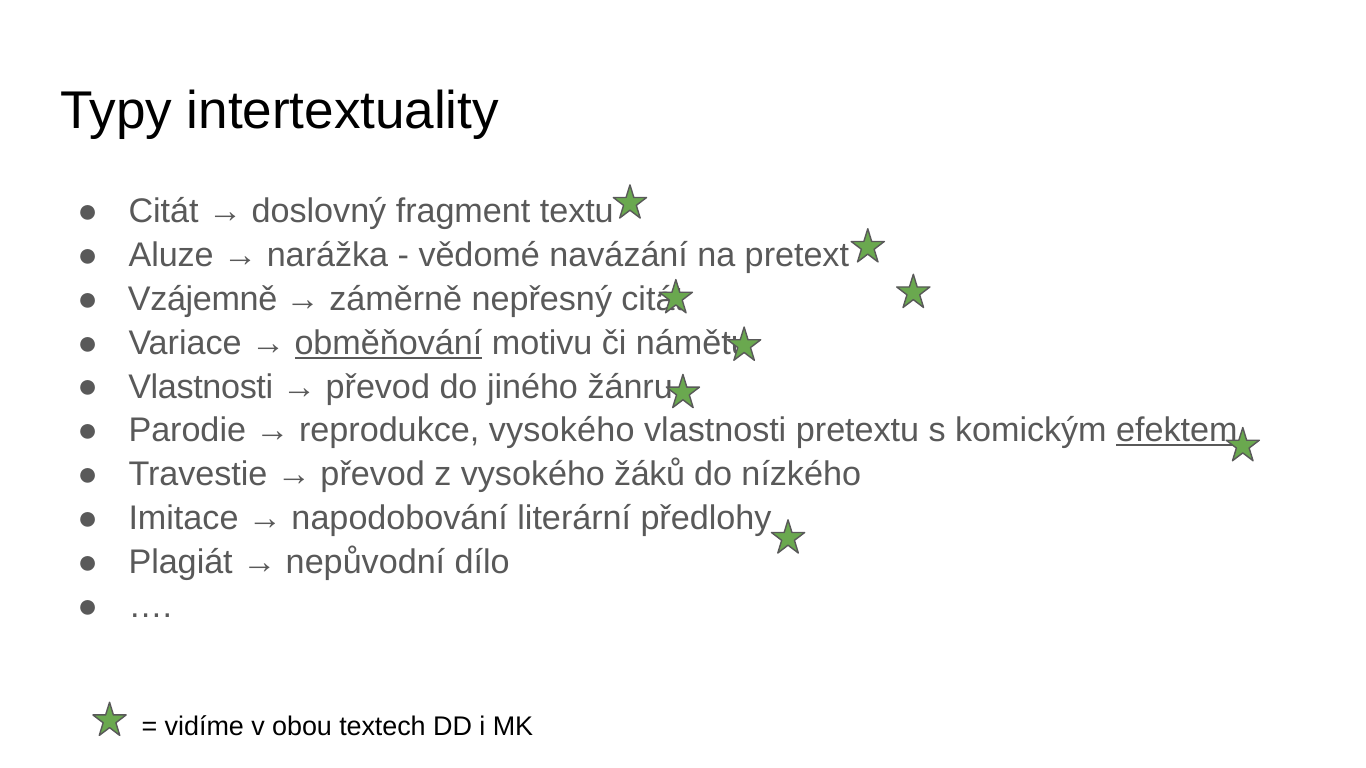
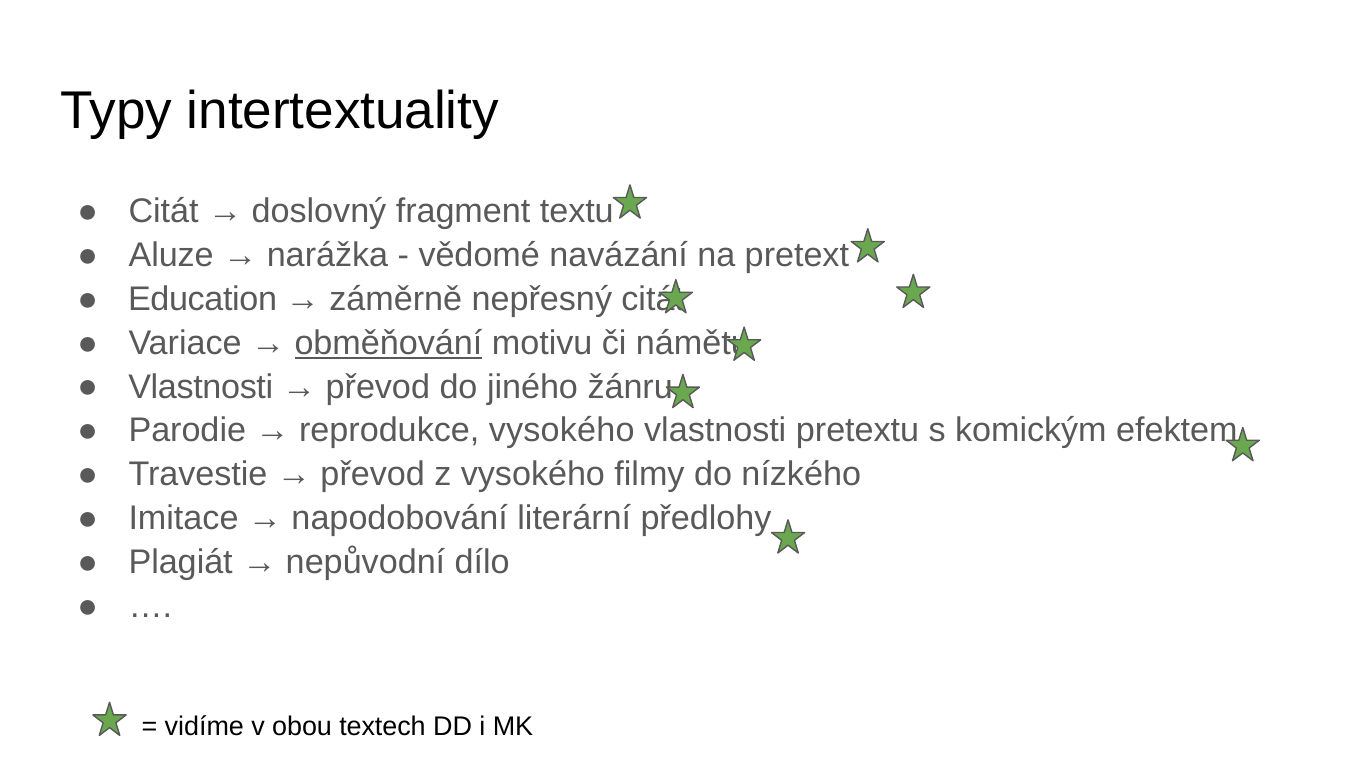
Vzájemně: Vzájemně -> Education (203, 299)
efektem underline: present -> none (1177, 431)
žáků: žáků -> filmy (649, 475)
